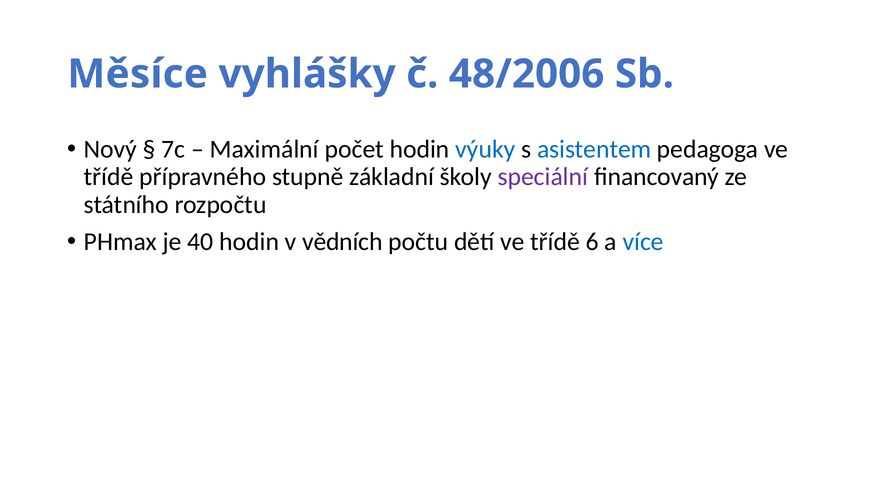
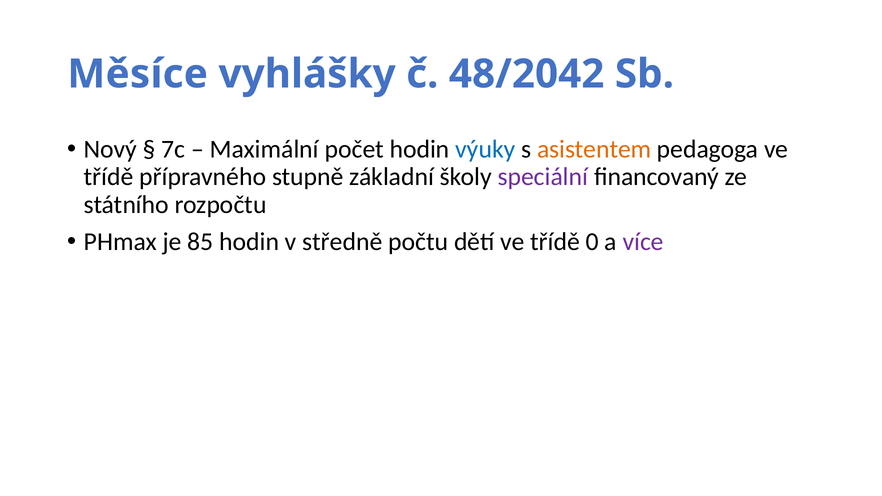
48/2006: 48/2006 -> 48/2042 (527, 74)
asistentem colour: blue -> orange (594, 149)
40: 40 -> 85 (200, 242)
vědních: vědních -> středně (342, 242)
6: 6 -> 0 (592, 242)
více colour: blue -> purple (643, 242)
